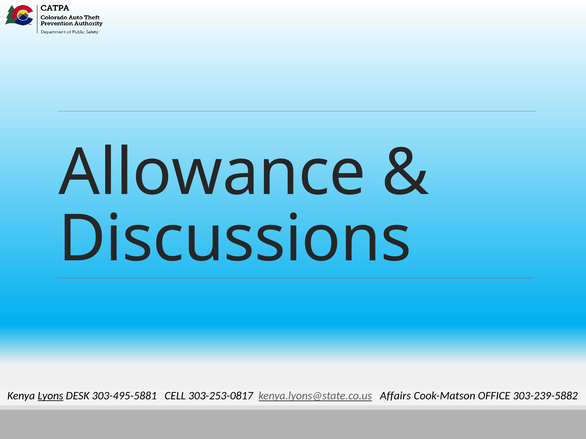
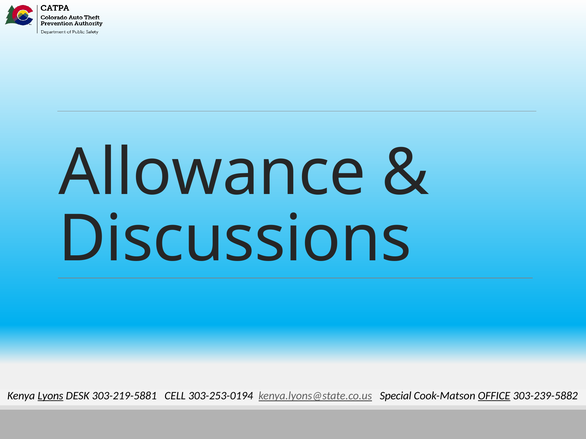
303-495-5881: 303-495-5881 -> 303-219-5881 (124, 396)
303-253-0817: 303-253-0817 -> 303-253-0194 (221, 396)
Affairs: Affairs -> Special (396, 396)
OFFICE underline: none -> present (494, 396)
